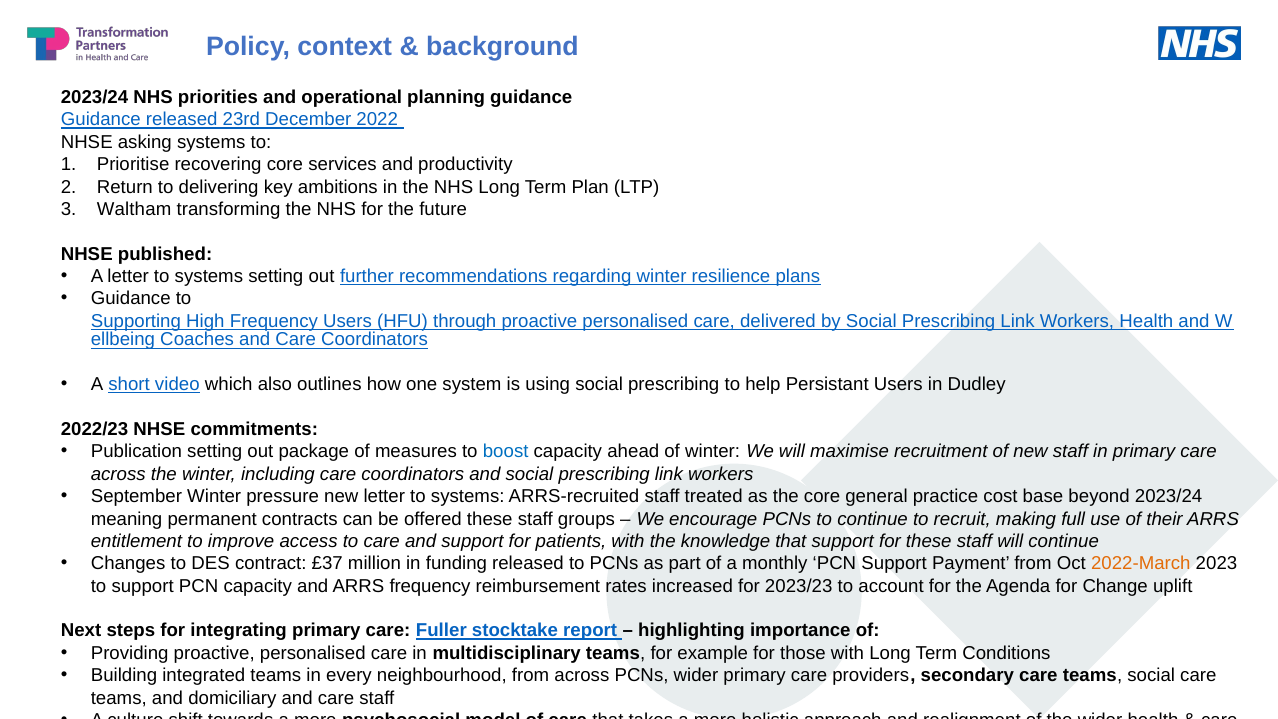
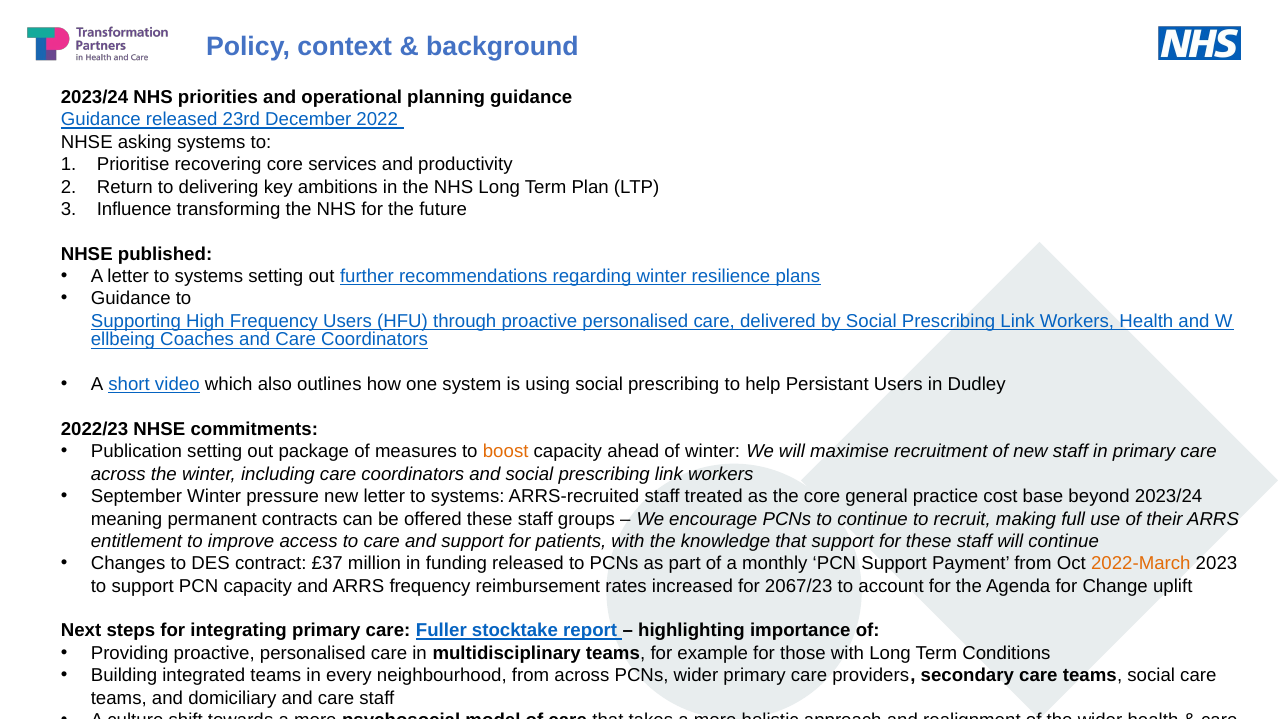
Waltham: Waltham -> Influence (134, 209)
boost colour: blue -> orange (506, 452)
2023/23: 2023/23 -> 2067/23 (799, 586)
